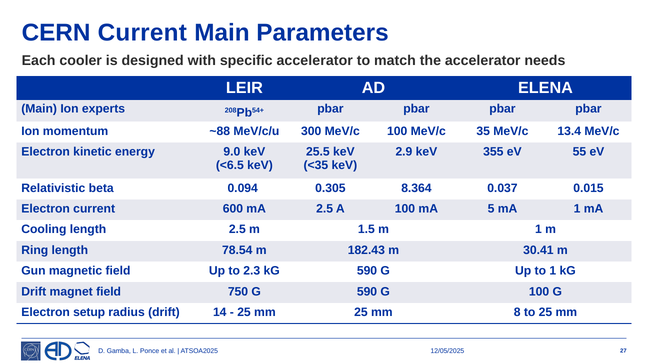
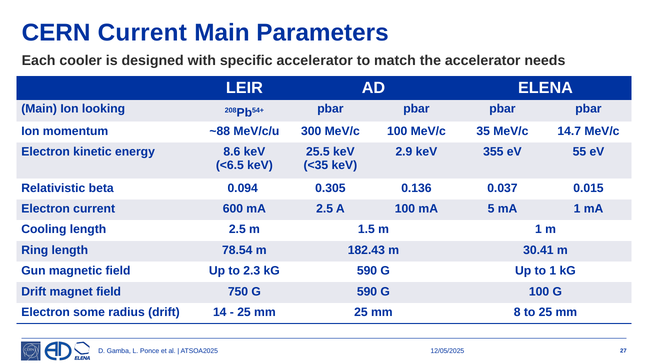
experts: experts -> looking (104, 109)
13.4: 13.4 -> 14.7 (569, 131)
9.0: 9.0 -> 8.6 (232, 152)
8.364: 8.364 -> 0.136 (416, 188)
setup: setup -> some (89, 313)
